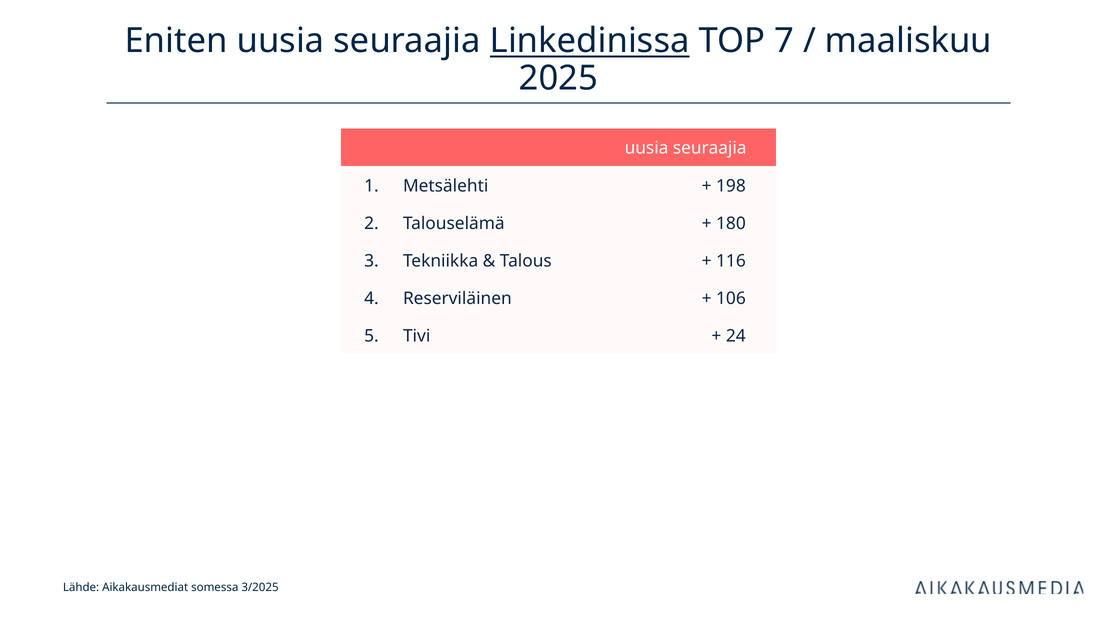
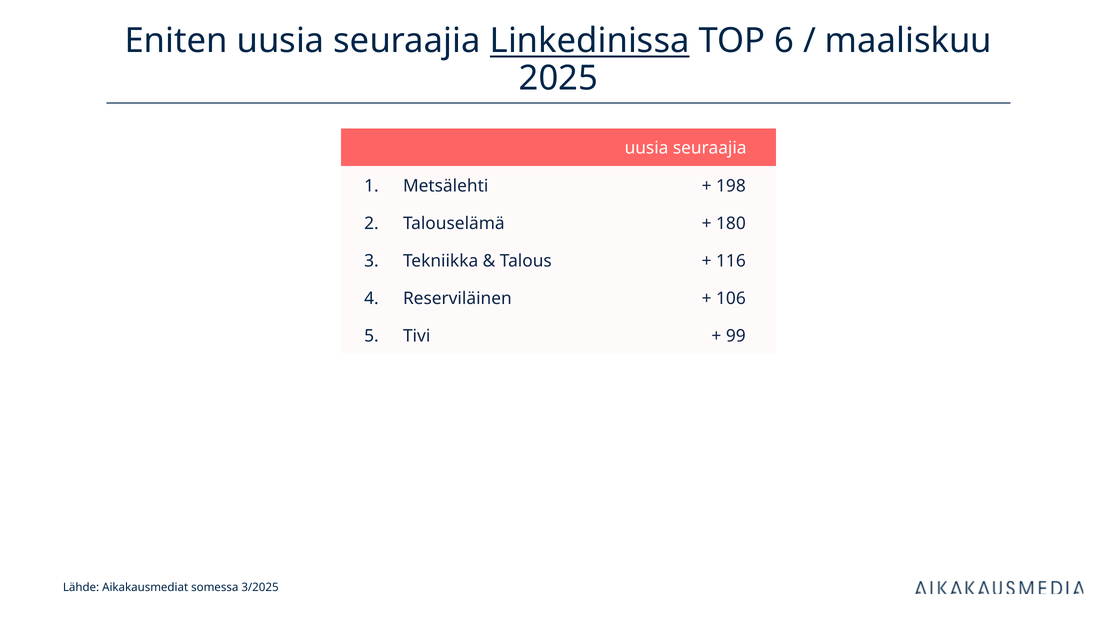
7: 7 -> 6 (784, 41)
24: 24 -> 99 (736, 336)
